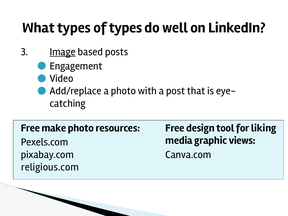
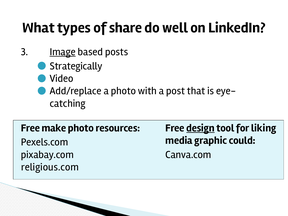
of types: types -> share (126, 28)
Engagement: Engagement -> Strategically (76, 66)
design underline: none -> present (200, 128)
views: views -> could (242, 141)
